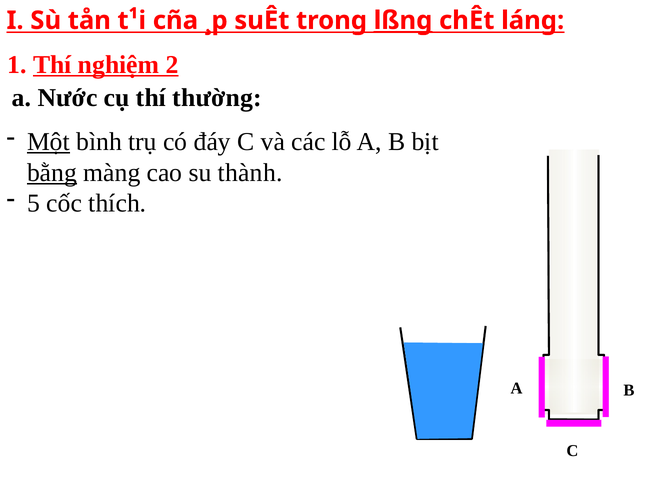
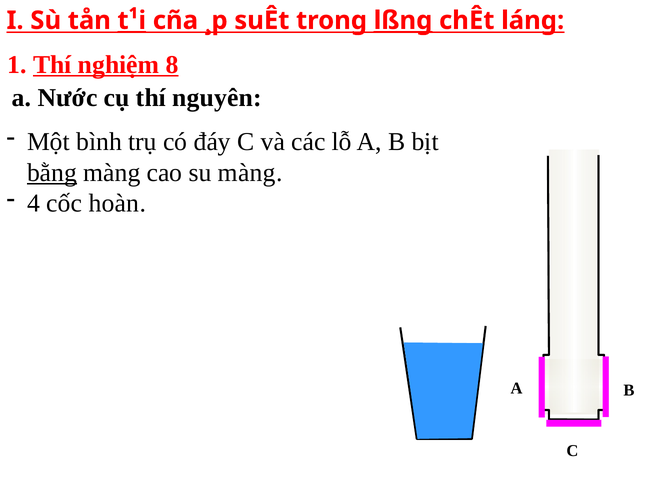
t¹i underline: none -> present (132, 20)
2: 2 -> 8 (172, 65)
thường: thường -> nguyên (217, 98)
Một underline: present -> none (49, 142)
su thành: thành -> màng (250, 173)
5: 5 -> 4 (34, 203)
thích: thích -> hoàn (117, 203)
